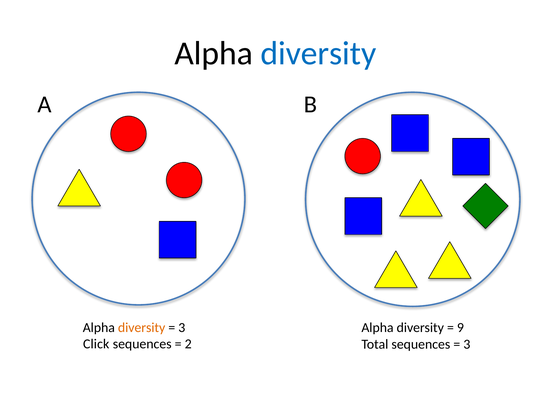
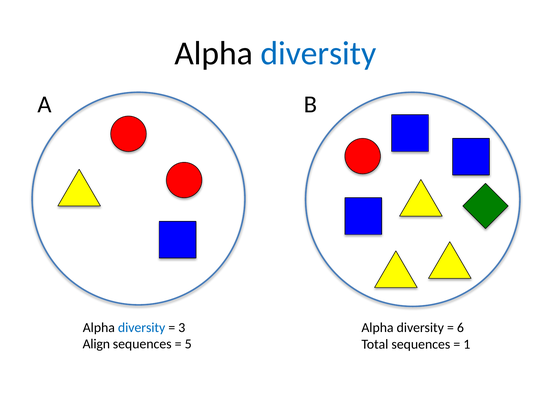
diversity colour: orange -> blue (142, 328)
9: 9 -> 6 (460, 328)
Click: Click -> Align (96, 344)
2: 2 -> 5 (188, 344)
3: 3 -> 1 (467, 344)
